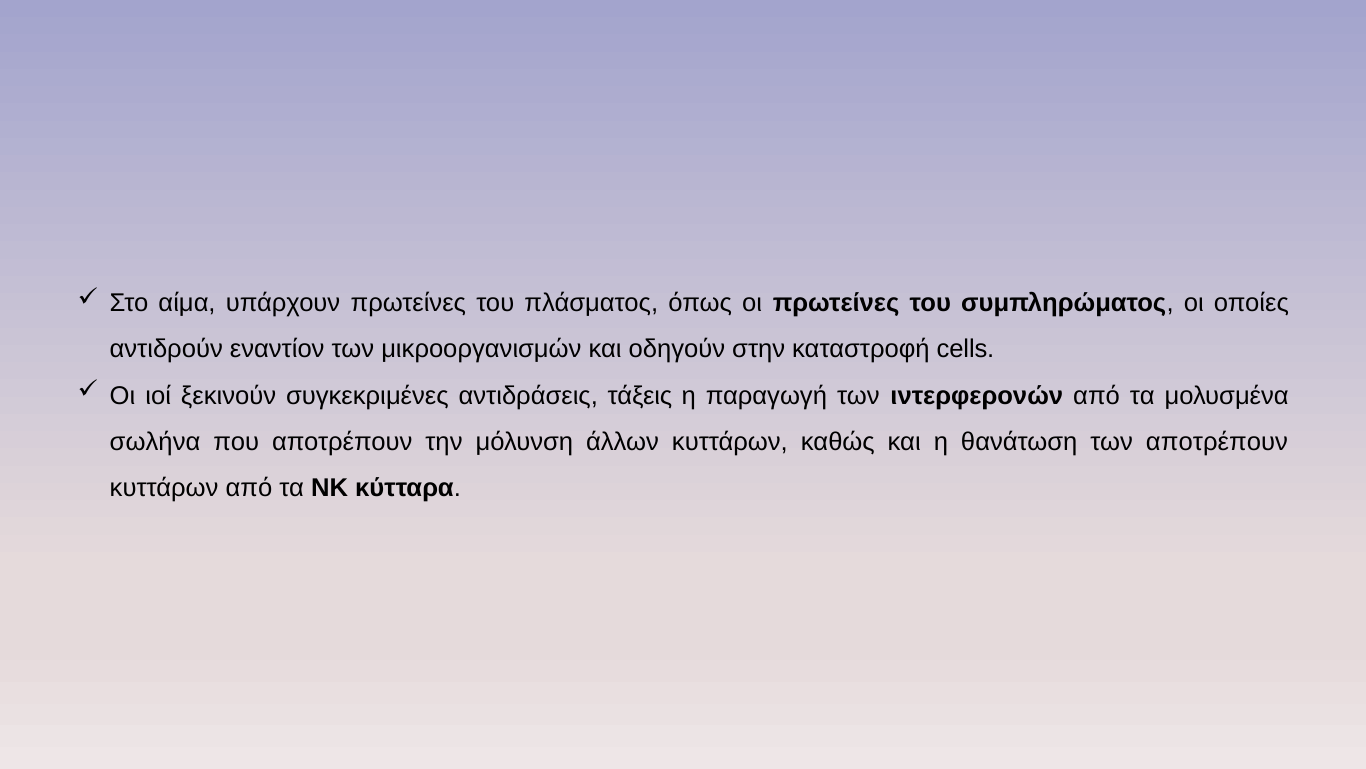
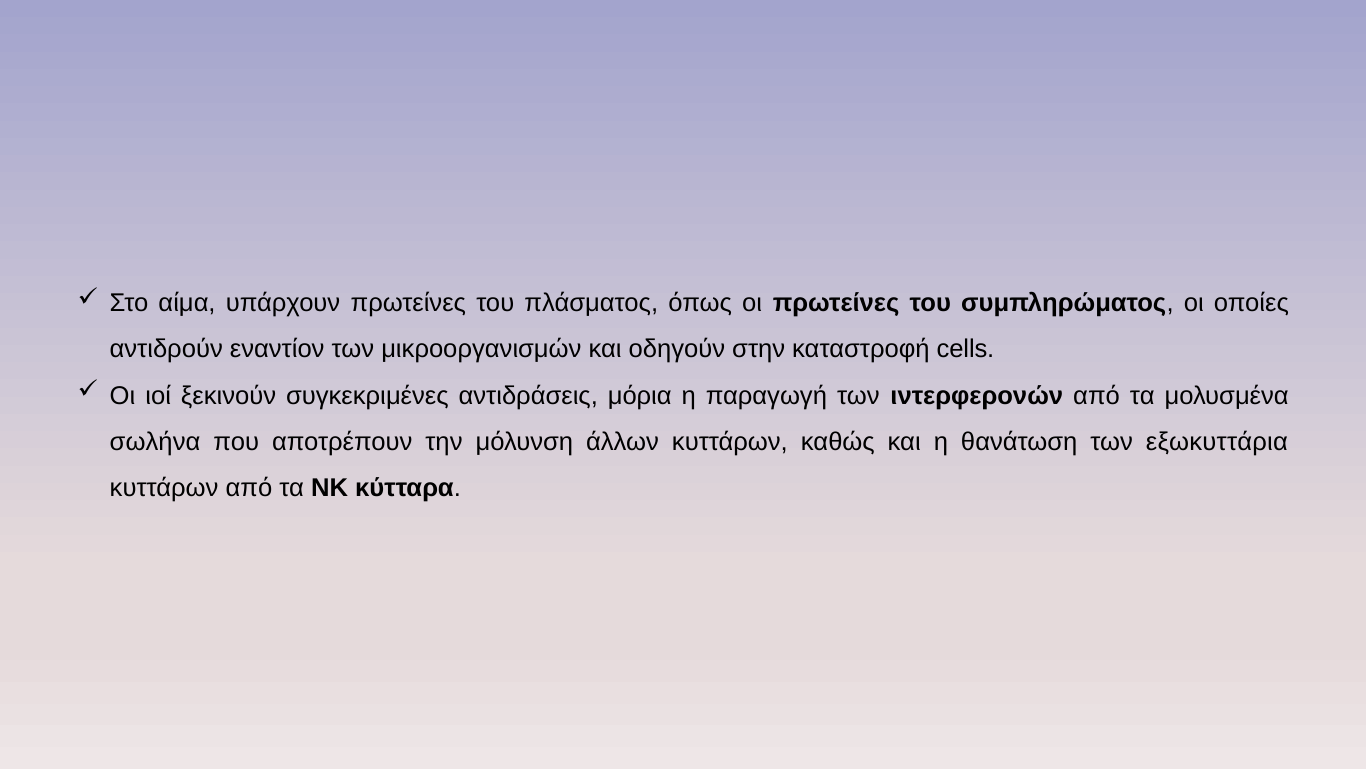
τάξεις: τάξεις -> μόρια (640, 395)
των αποτρέπουν: αποτρέπουν -> εξωκυττάρια (1217, 441)
